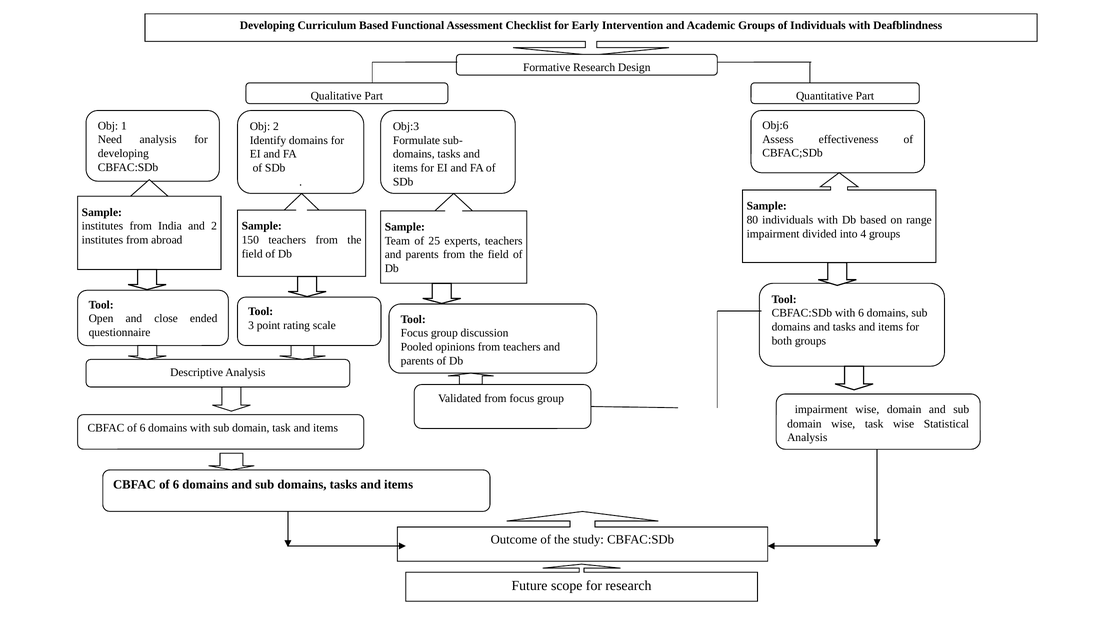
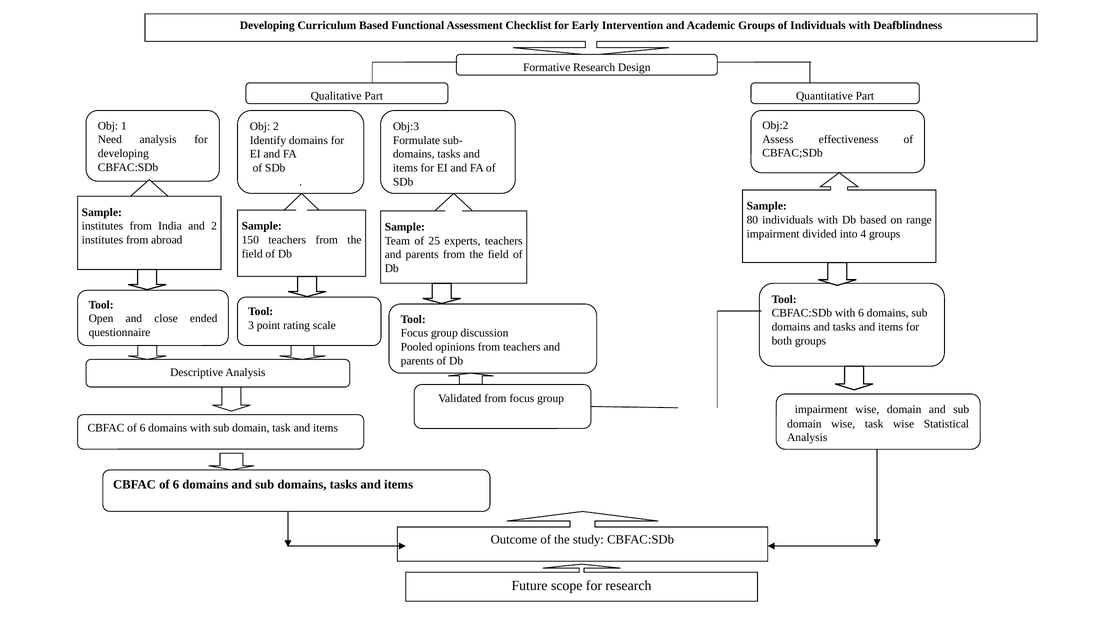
Obj:6: Obj:6 -> Obj:2 (775, 126)
